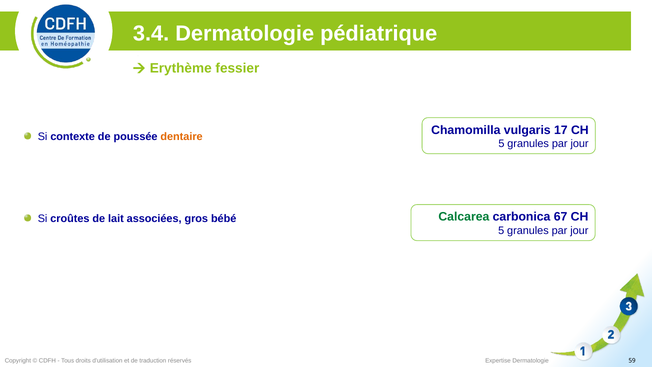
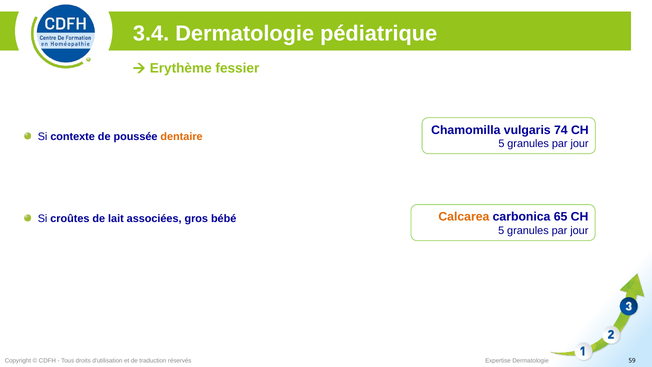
17: 17 -> 74 (561, 130)
Calcarea colour: green -> orange (464, 217)
67: 67 -> 65 (561, 217)
